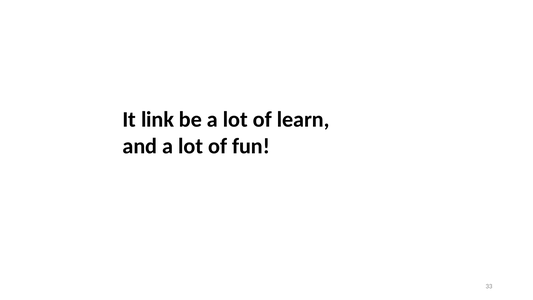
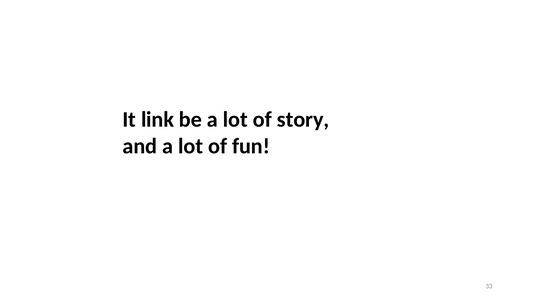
learn: learn -> story (303, 120)
